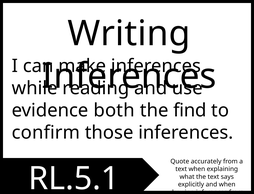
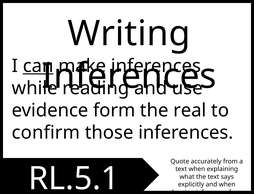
can underline: none -> present (38, 66)
both: both -> form (114, 110)
find: find -> real (190, 110)
